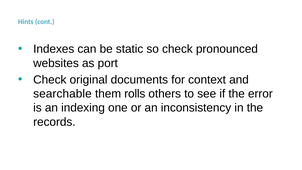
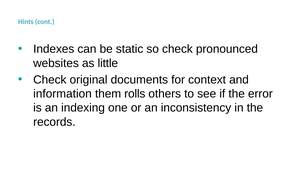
port: port -> little (108, 63)
searchable: searchable -> information (62, 94)
